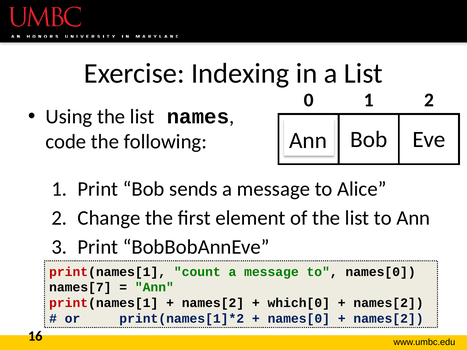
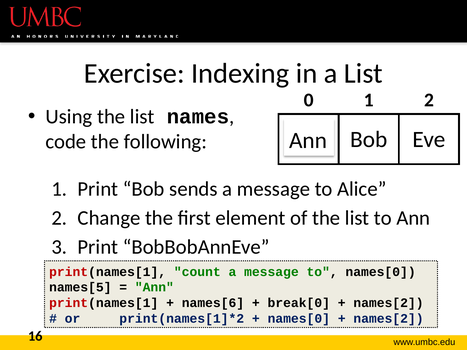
names[7: names[7 -> names[5 (80, 288)
names[2: names[2 -> names[6 (213, 303)
which[0: which[0 -> break[0 (299, 303)
